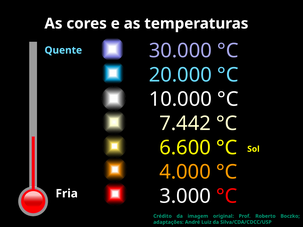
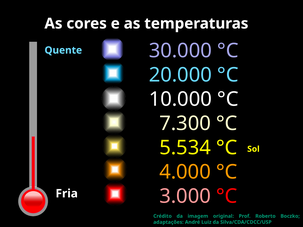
7.442: 7.442 -> 7.300 (185, 124)
6.600: 6.600 -> 5.534 (185, 148)
3.000 colour: white -> pink (185, 196)
